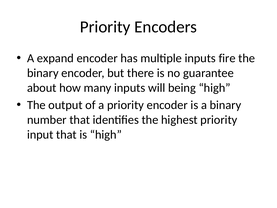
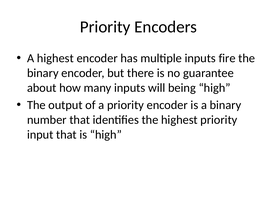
A expand: expand -> highest (55, 58)
